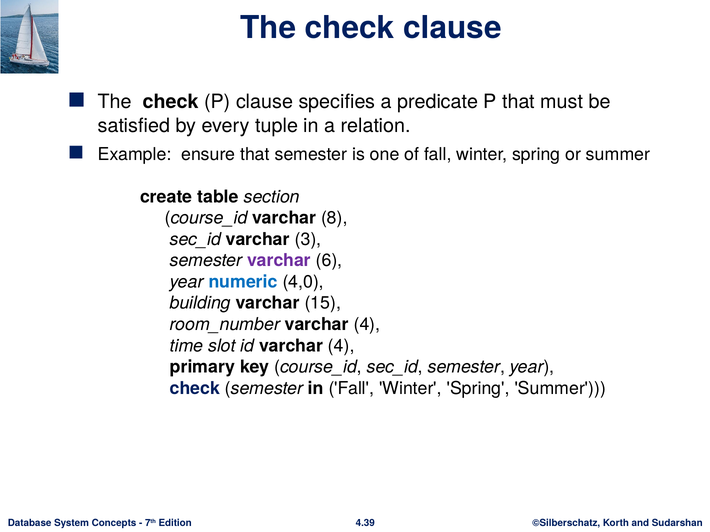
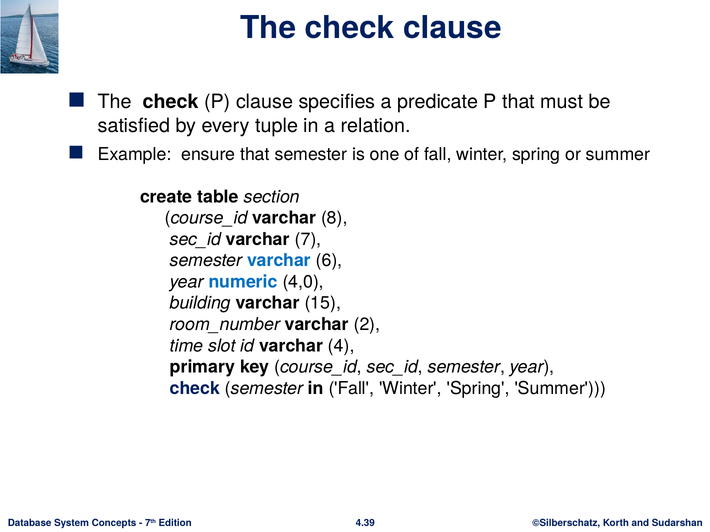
3: 3 -> 7 (308, 240)
varchar colour: purple -> blue (279, 261)
room_number varchar 4: 4 -> 2 (367, 325)
